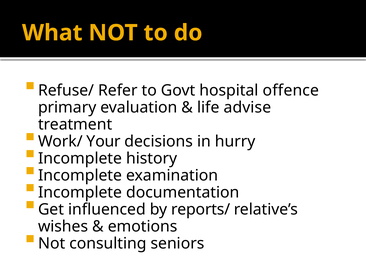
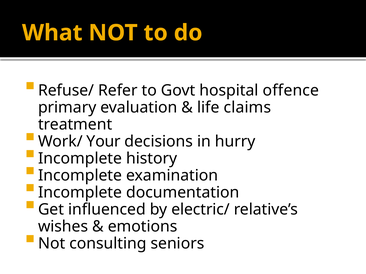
advise: advise -> claims (247, 108)
reports/: reports/ -> electric/ (201, 210)
